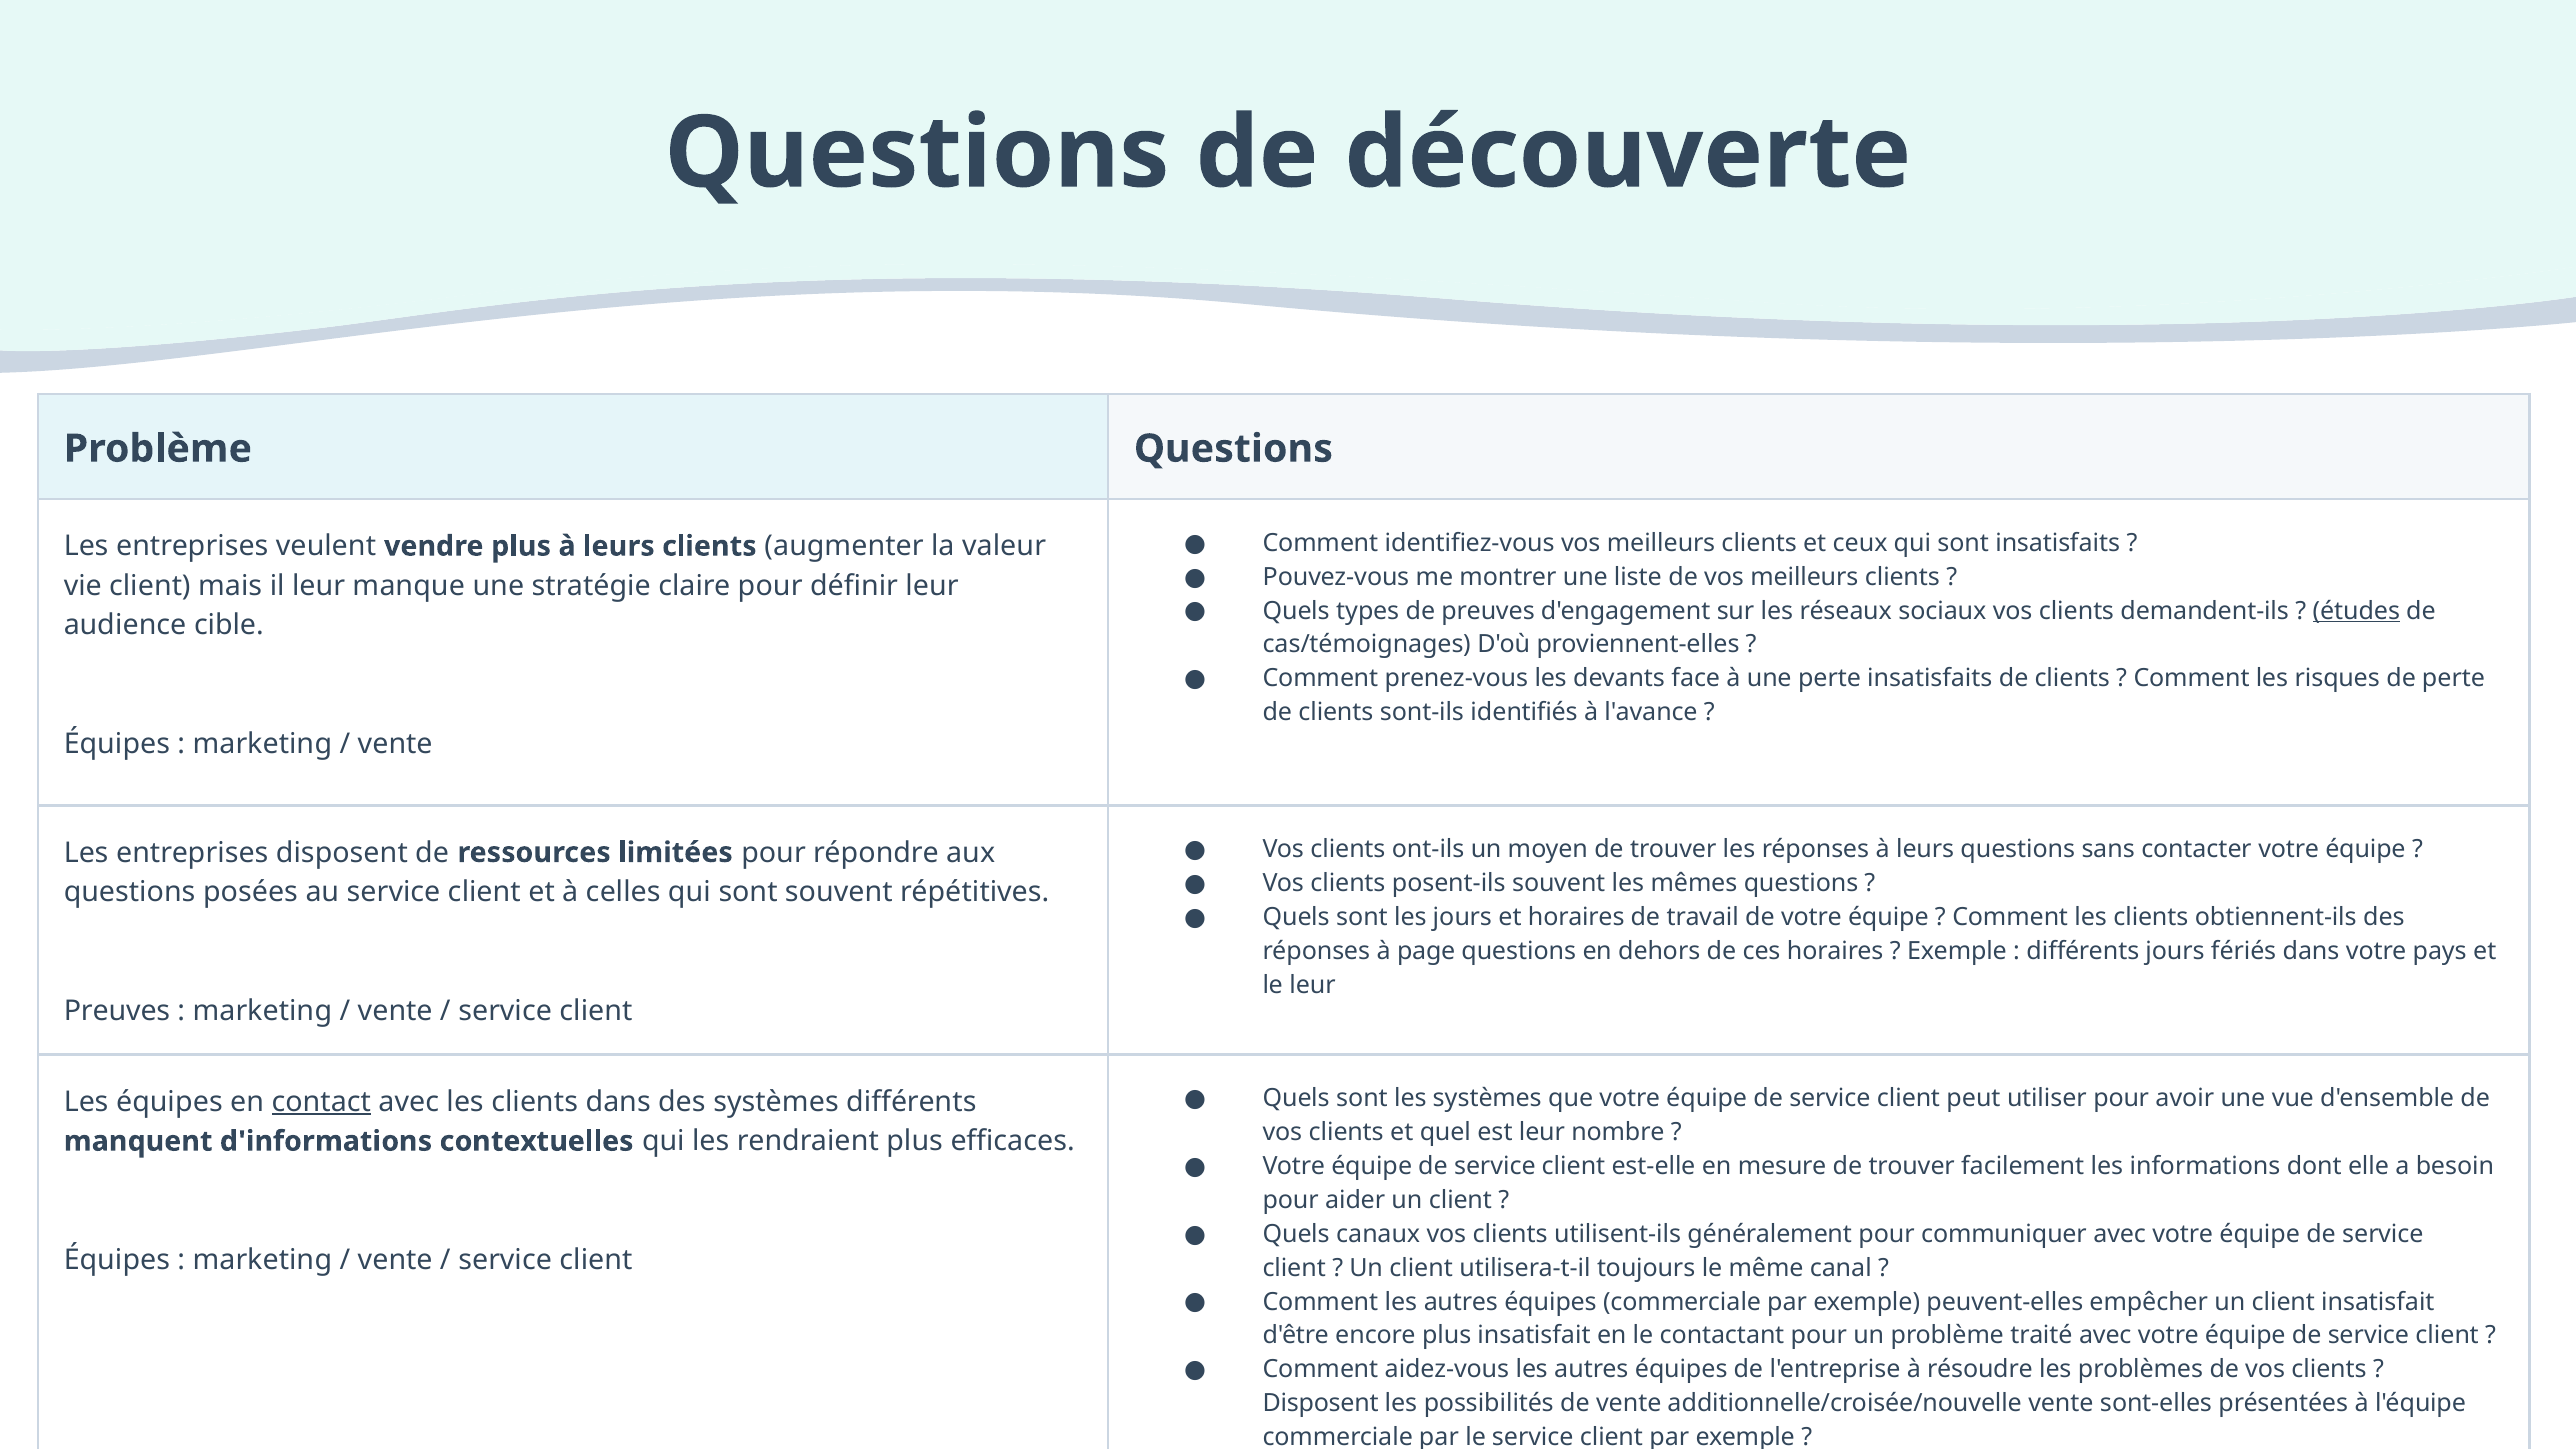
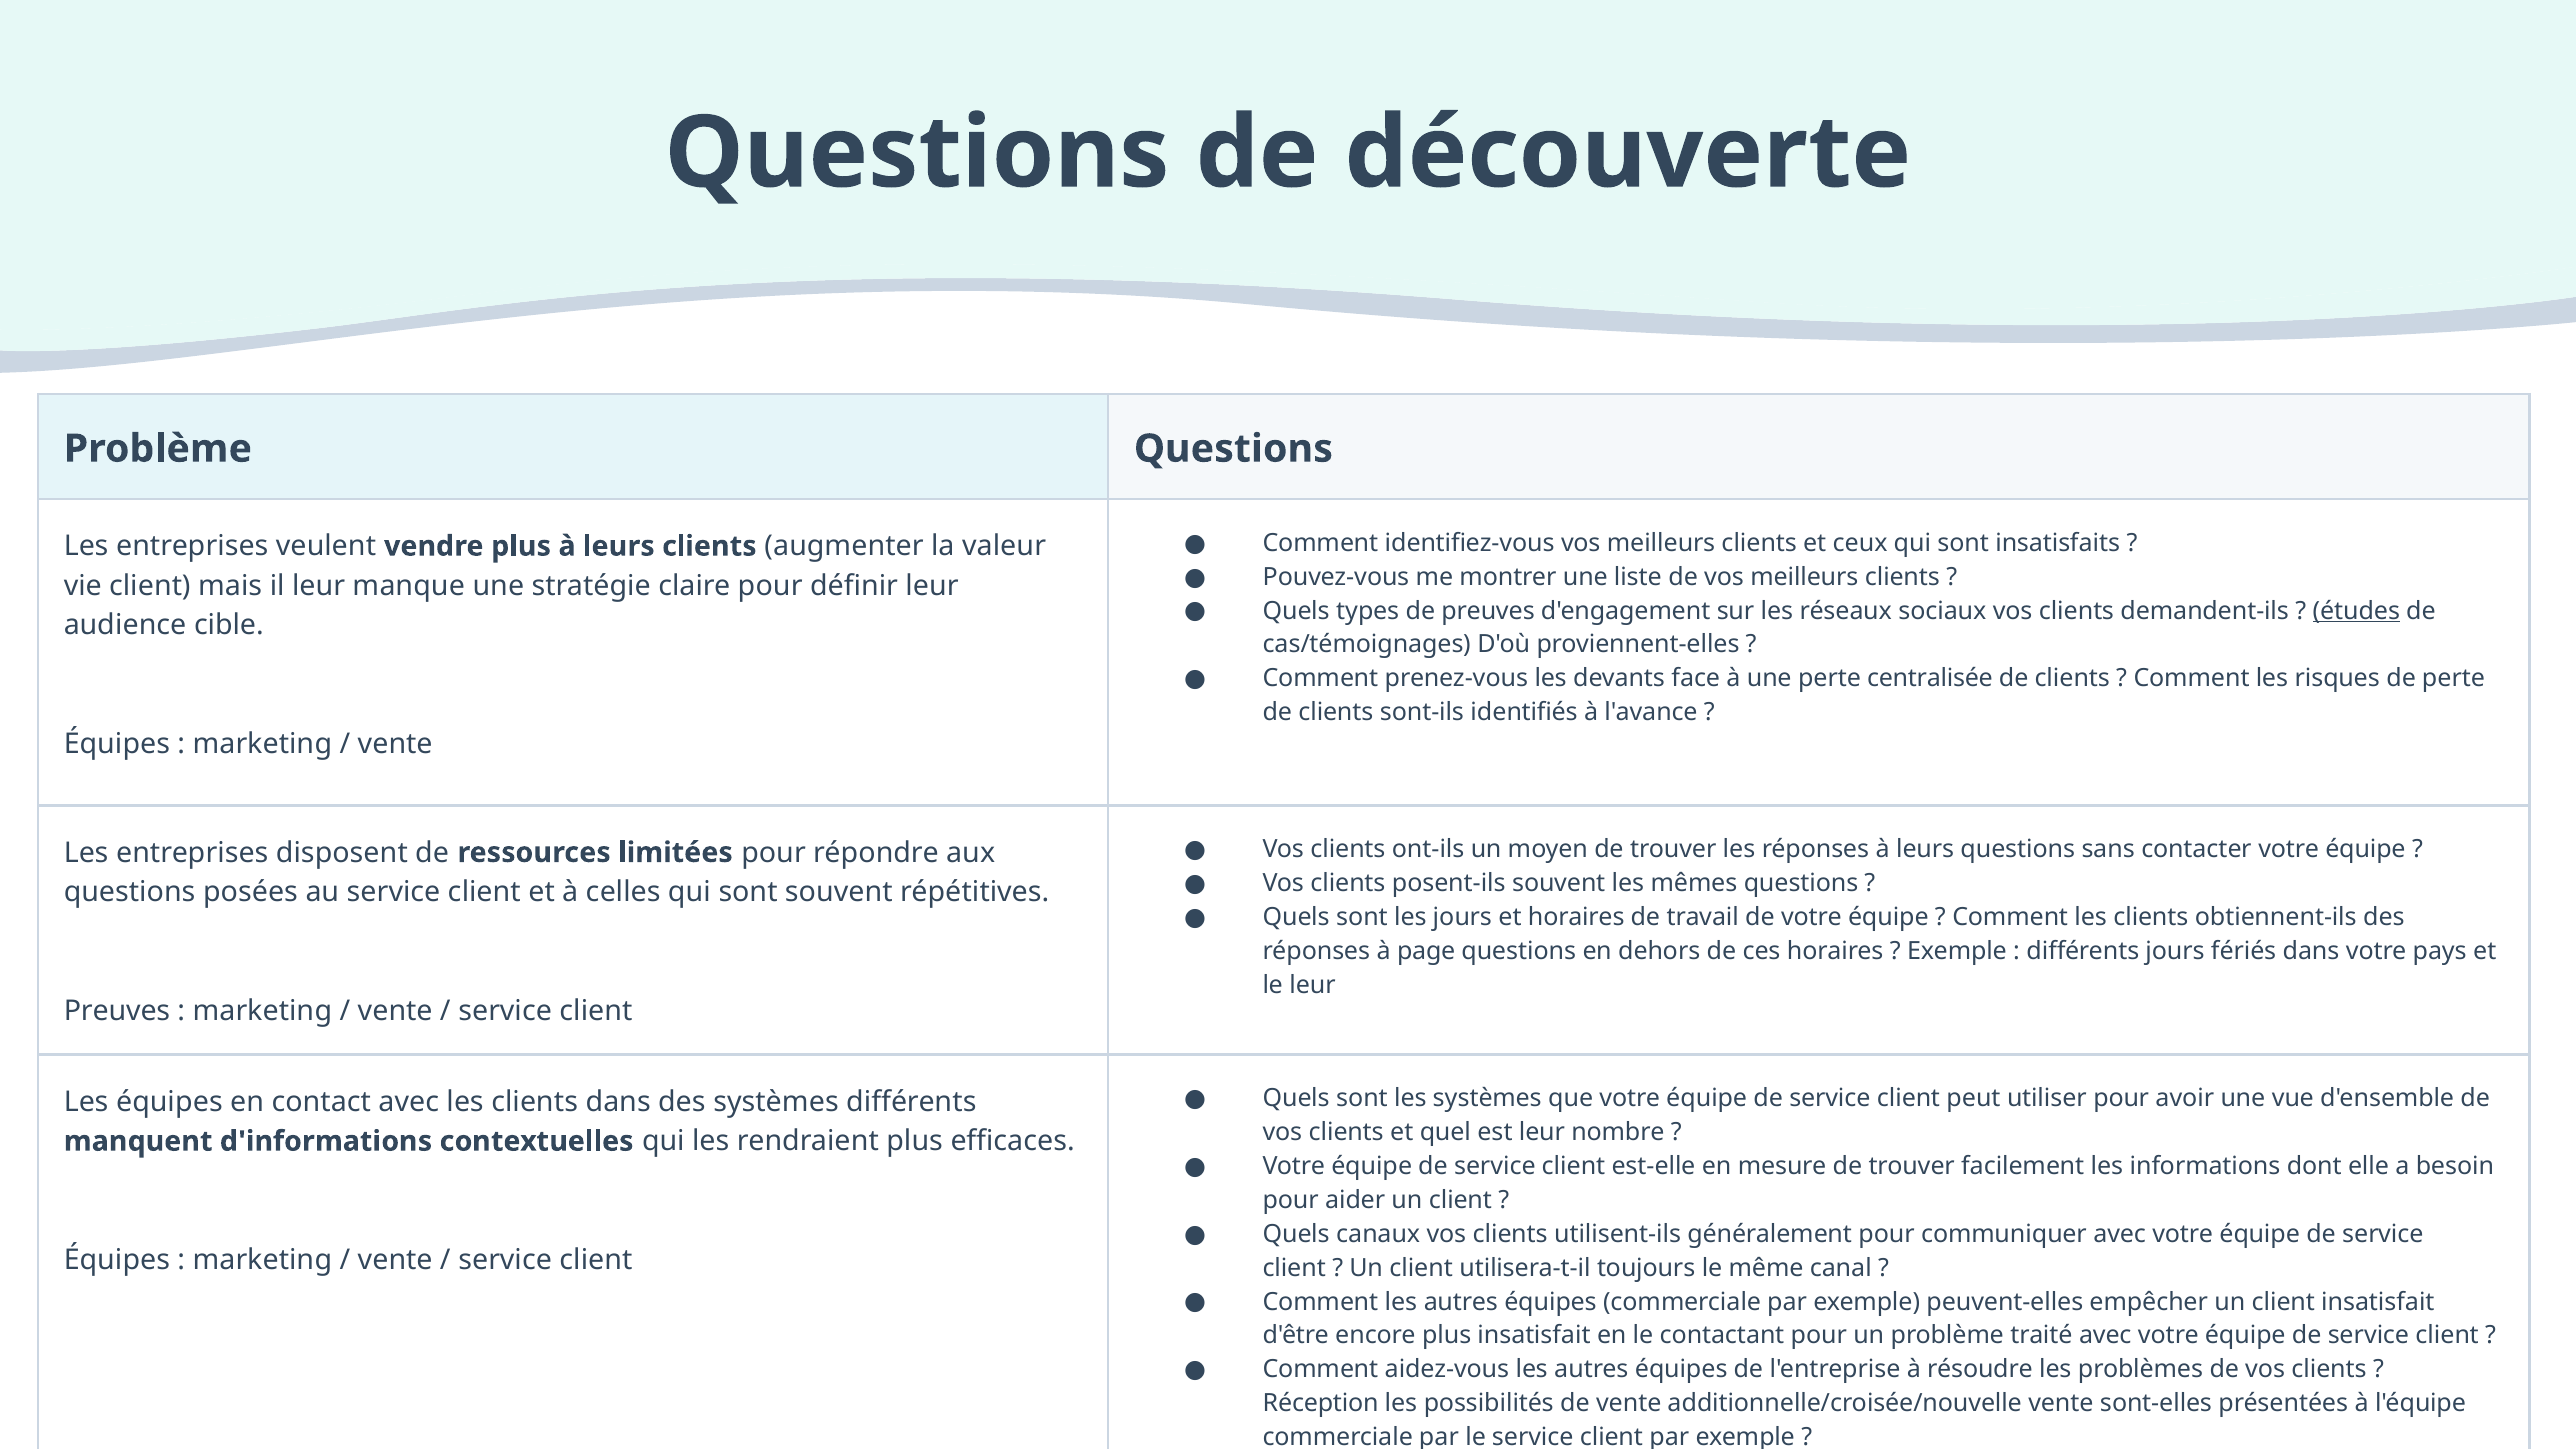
perte insatisfaits: insatisfaits -> centralisée (1930, 679)
contact underline: present -> none (321, 1102)
Disposent: Disposent -> Réception (1321, 1403)
